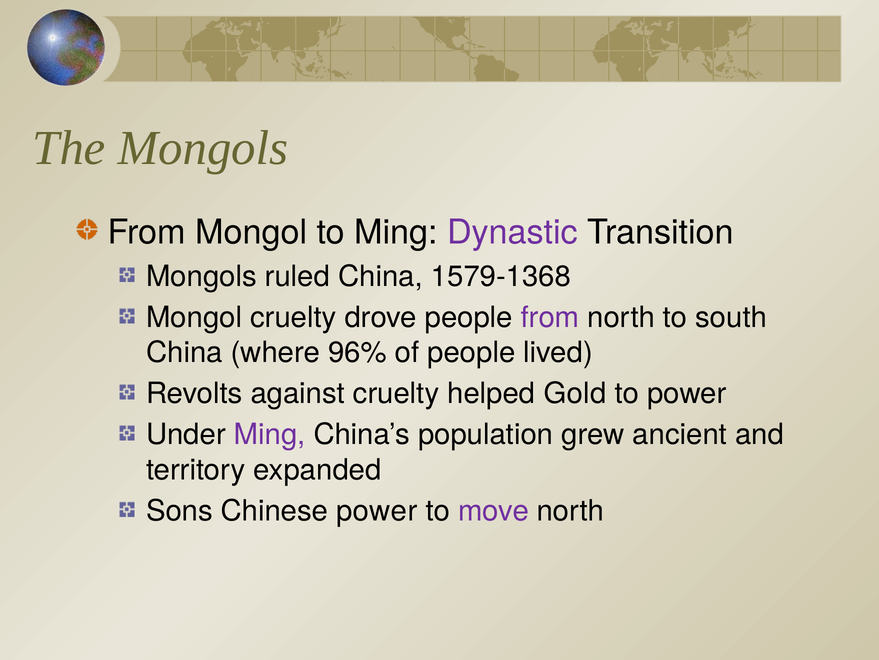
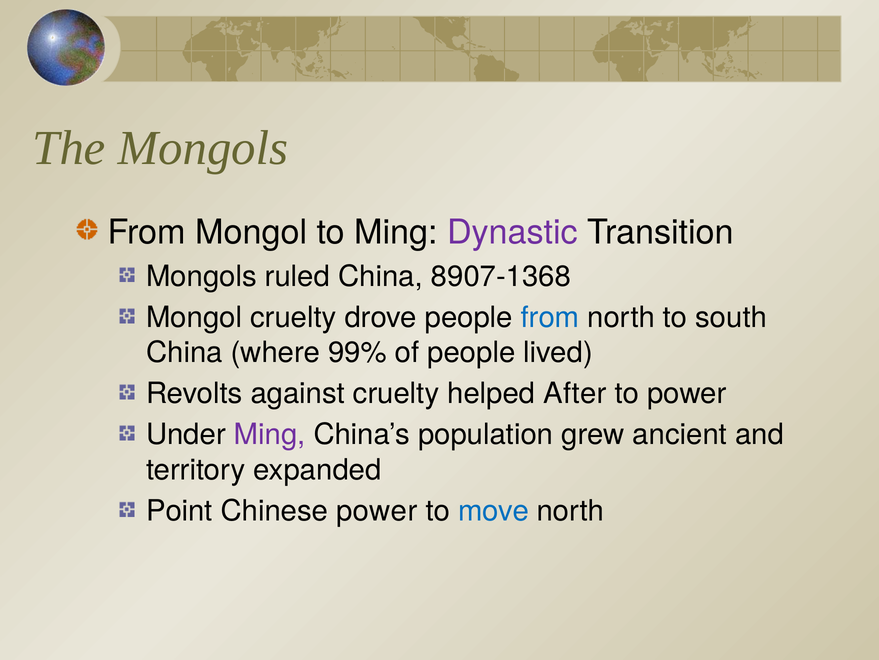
1579-1368: 1579-1368 -> 8907-1368 (501, 276)
from colour: purple -> blue (550, 317)
96%: 96% -> 99% (357, 352)
Gold: Gold -> After (575, 393)
Sons: Sons -> Point (179, 510)
move colour: purple -> blue (493, 510)
